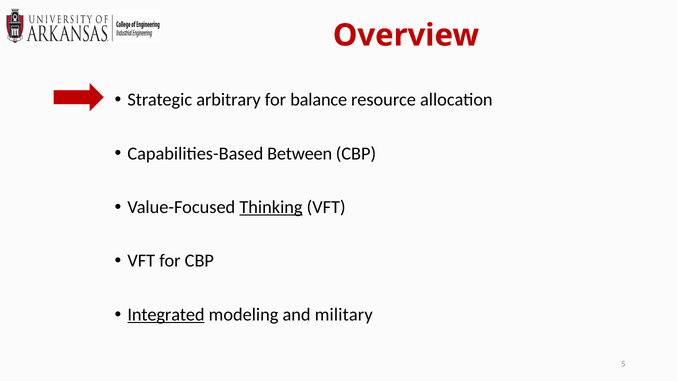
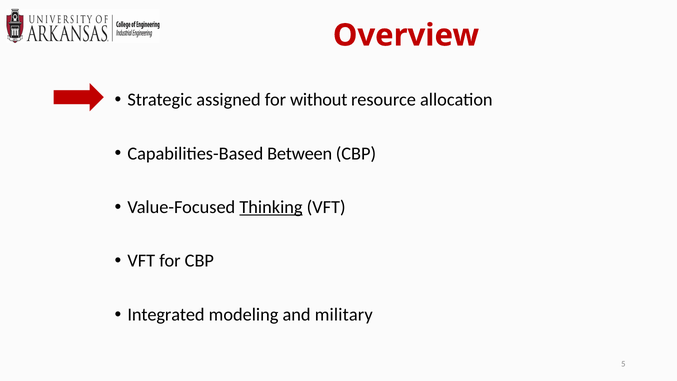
arbitrary: arbitrary -> assigned (229, 100)
balance: balance -> without (319, 100)
Integrated underline: present -> none (166, 314)
